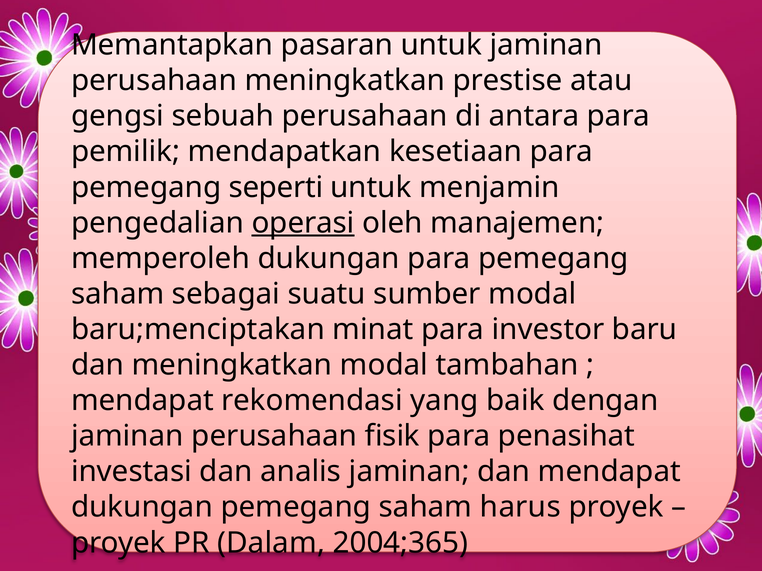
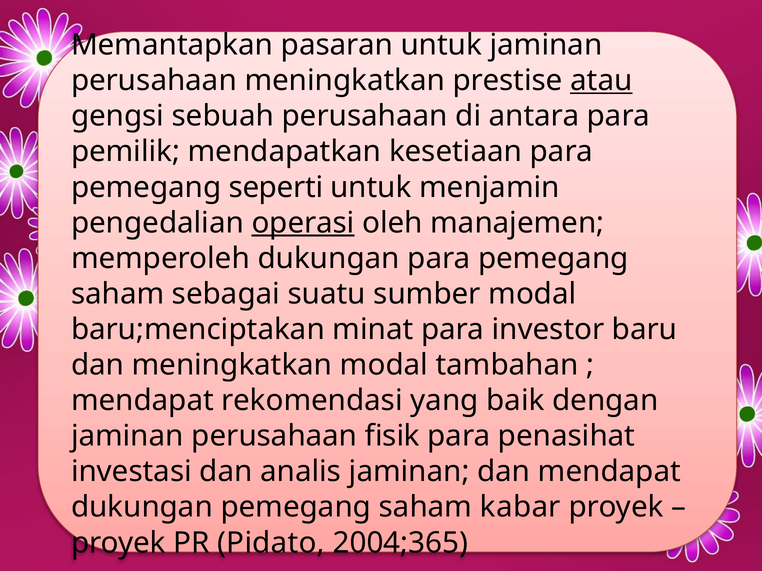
atau underline: none -> present (601, 81)
harus: harus -> kabar (520, 508)
Dalam: Dalam -> Pidato (271, 543)
